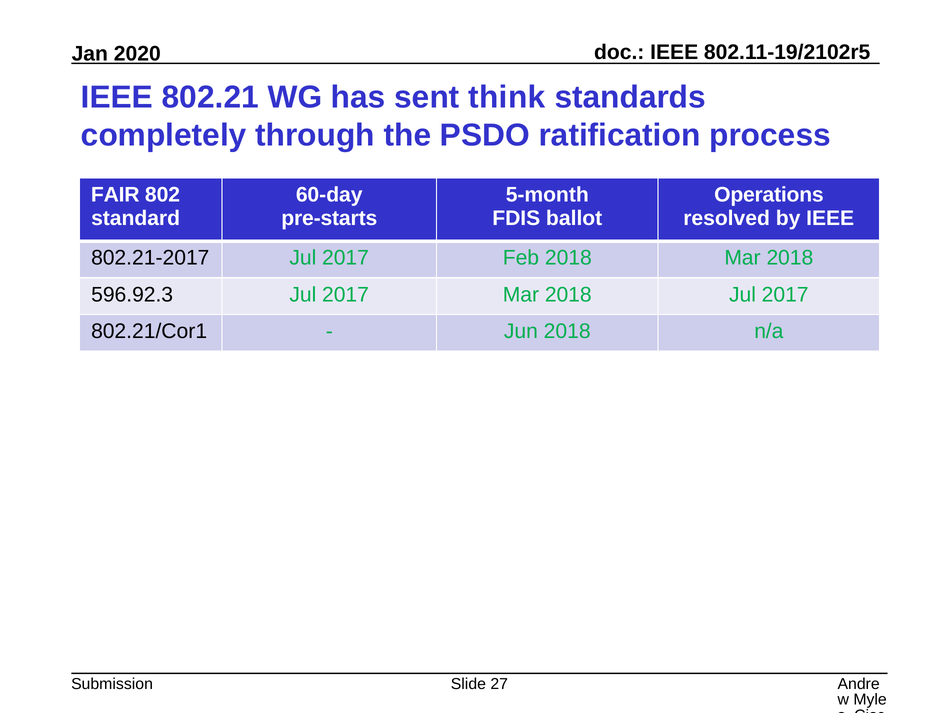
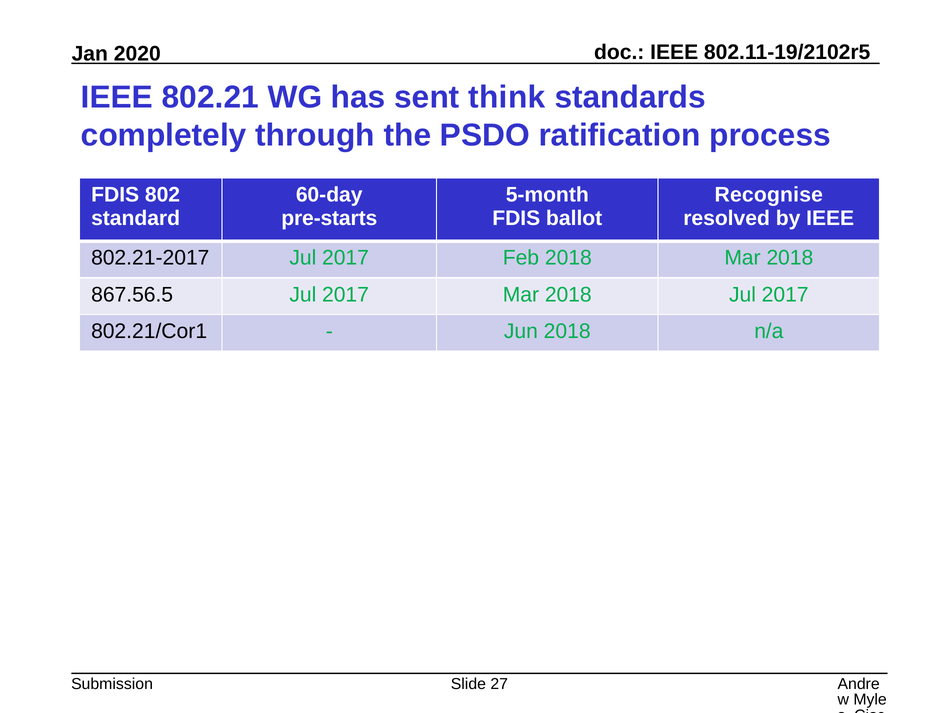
FAIR: FAIR -> FDIS (115, 195)
Operations: Operations -> Recognise (769, 195)
596.92.3: 596.92.3 -> 867.56.5 (132, 295)
